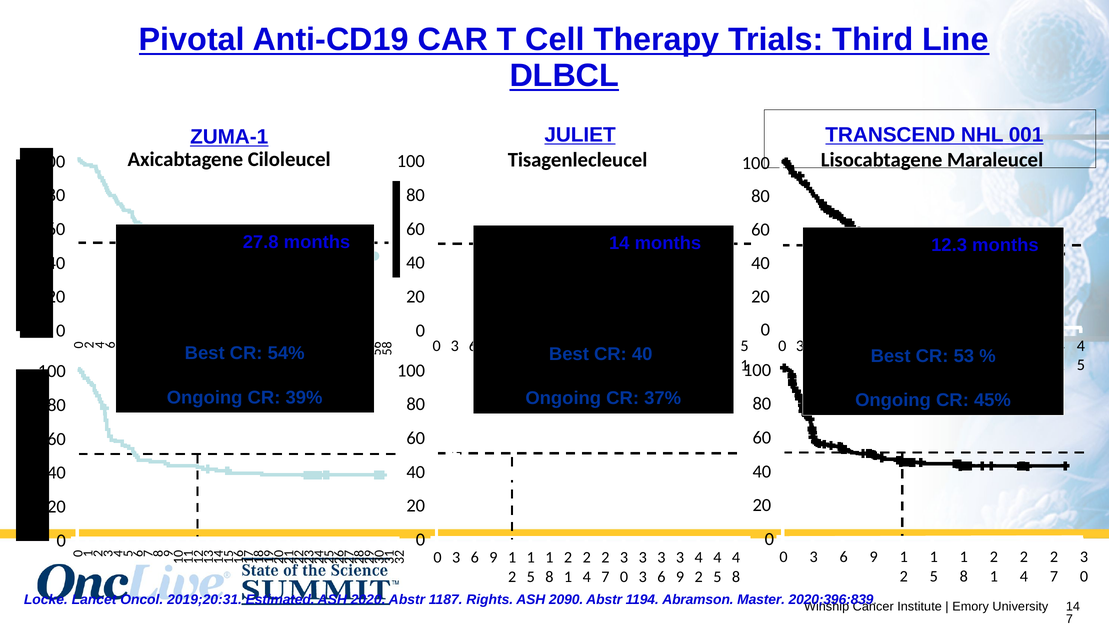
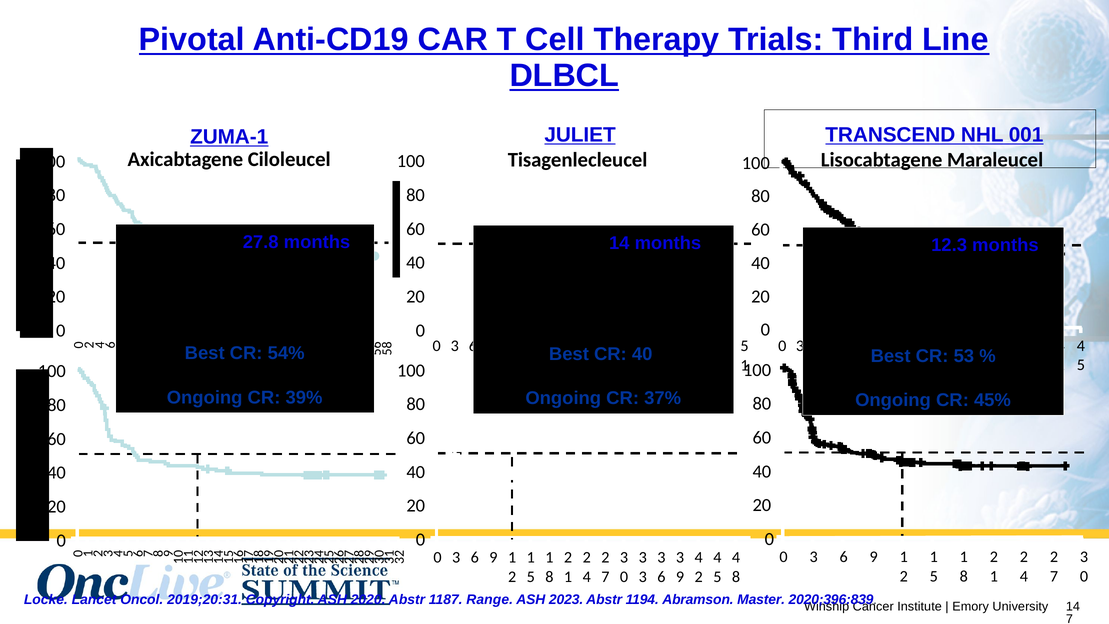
Estimated: Estimated -> Copyright (280, 600)
Rights: Rights -> Range (490, 600)
2090: 2090 -> 2023 (566, 600)
